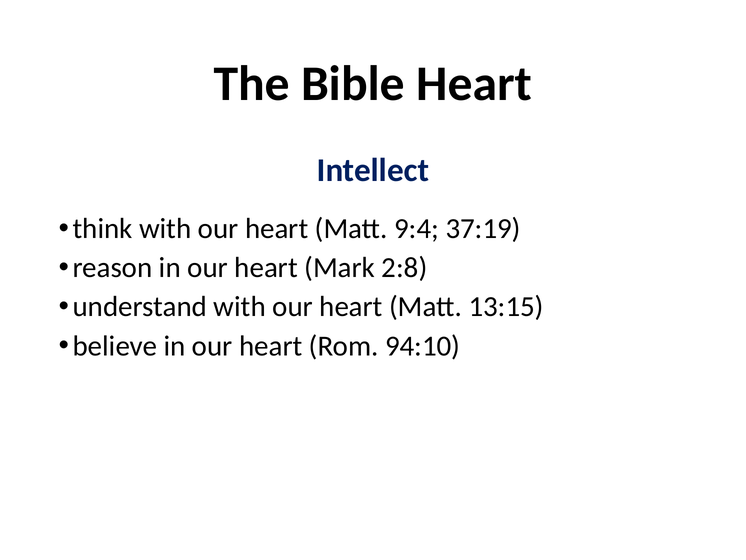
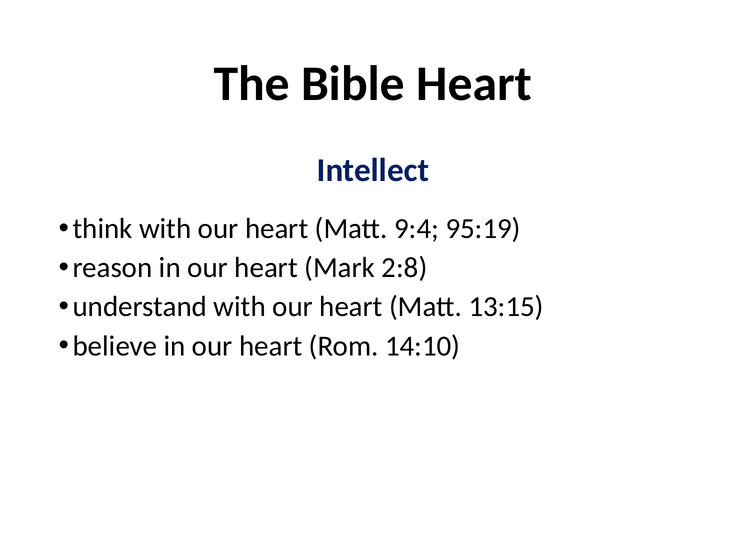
37:19: 37:19 -> 95:19 (483, 228)
94:10: 94:10 -> 14:10 (423, 346)
